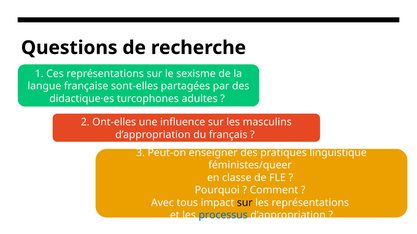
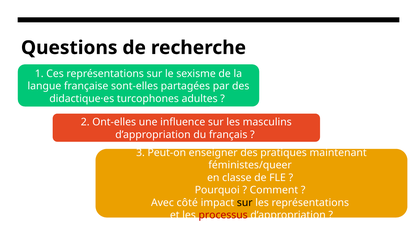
linguistique: linguistique -> maintenant (338, 153)
tous: tous -> côté (187, 203)
processus colour: blue -> red (223, 216)
